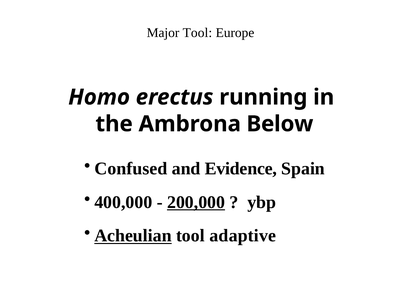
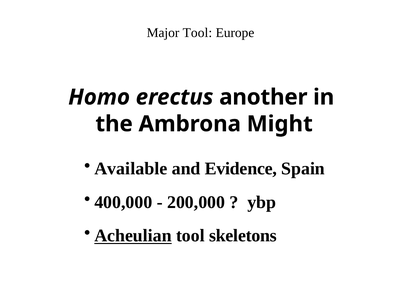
running: running -> another (263, 97)
Below: Below -> Might (280, 124)
Confused: Confused -> Available (131, 169)
200,000 underline: present -> none (196, 202)
adaptive: adaptive -> skeletons (243, 236)
